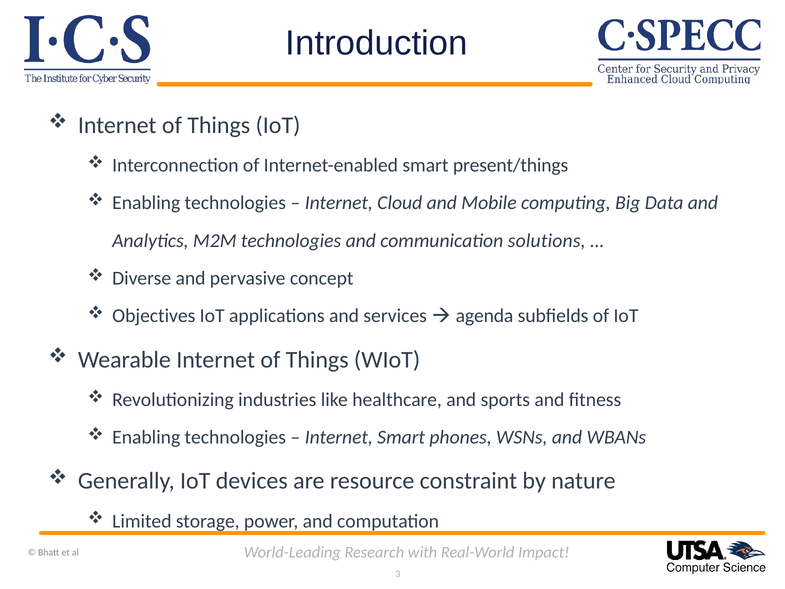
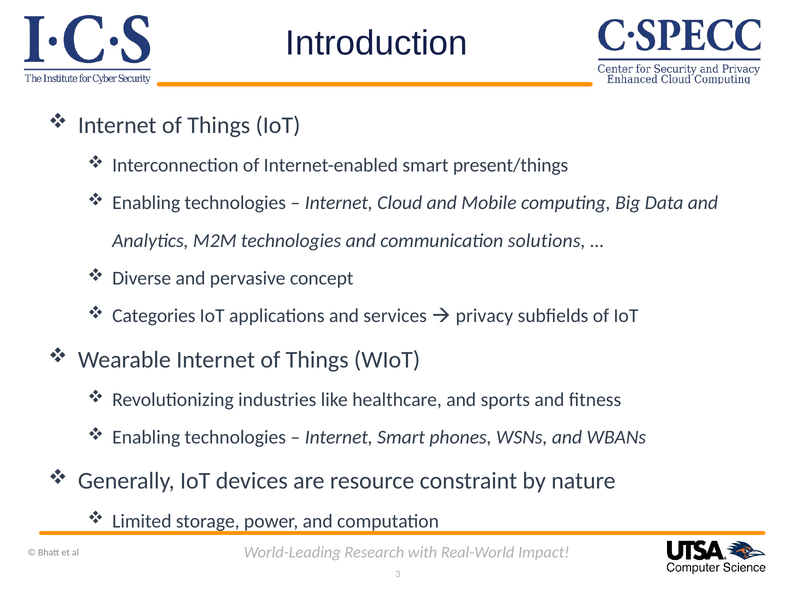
Objectives: Objectives -> Categories (154, 316)
agenda: agenda -> privacy (484, 316)
